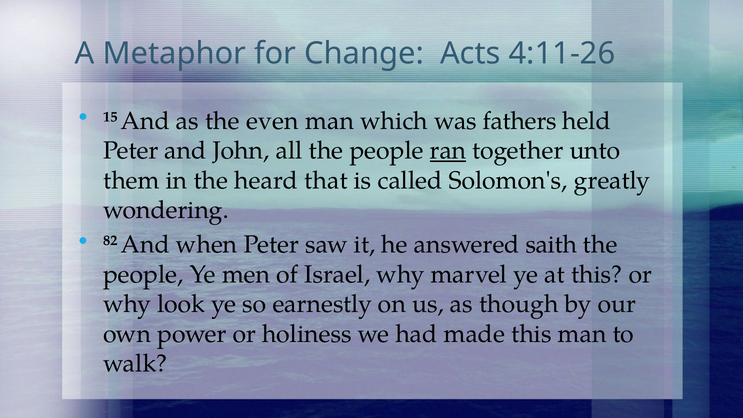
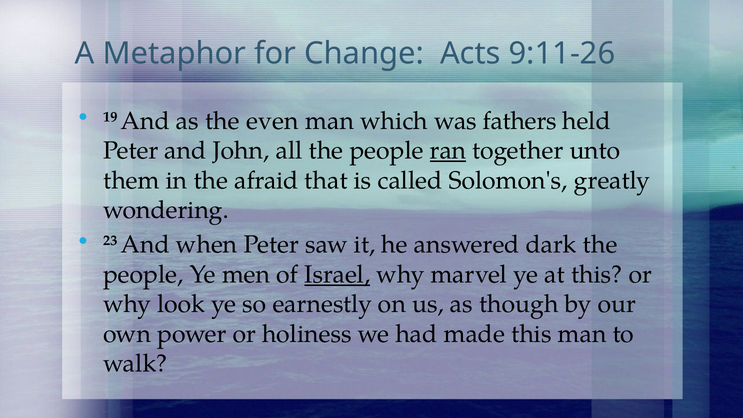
4:11-26: 4:11-26 -> 9:11-26 (562, 54)
15: 15 -> 19 (110, 117)
heard: heard -> afraid (266, 180)
82: 82 -> 23 (110, 241)
saith: saith -> dark (551, 245)
Israel underline: none -> present (337, 274)
